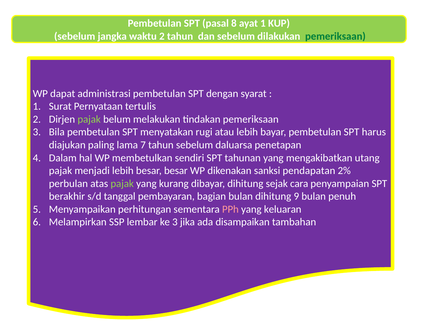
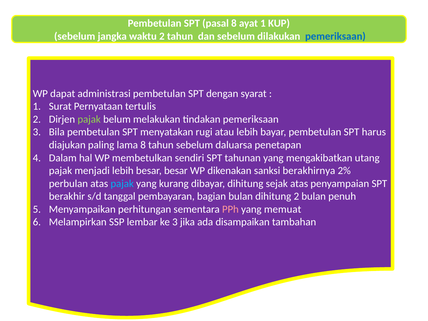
pemeriksaan colour: green -> blue (335, 36)
lama 7: 7 -> 8 (143, 145)
pendapatan: pendapatan -> berakhirnya (309, 171)
pajak colour: light green -> light blue (122, 183)
sejak cara: cara -> atas (299, 183)
dihitung 9: 9 -> 2 (296, 196)
keluaran: keluaran -> memuat (283, 209)
